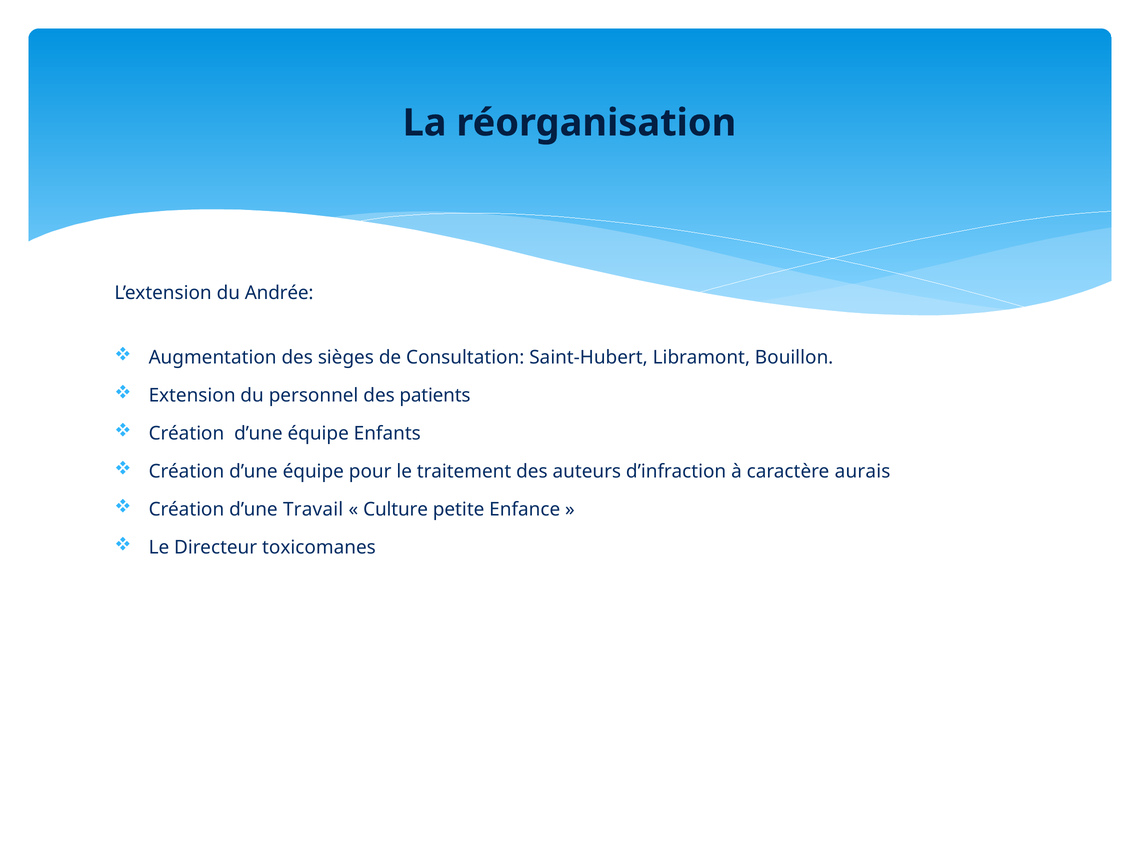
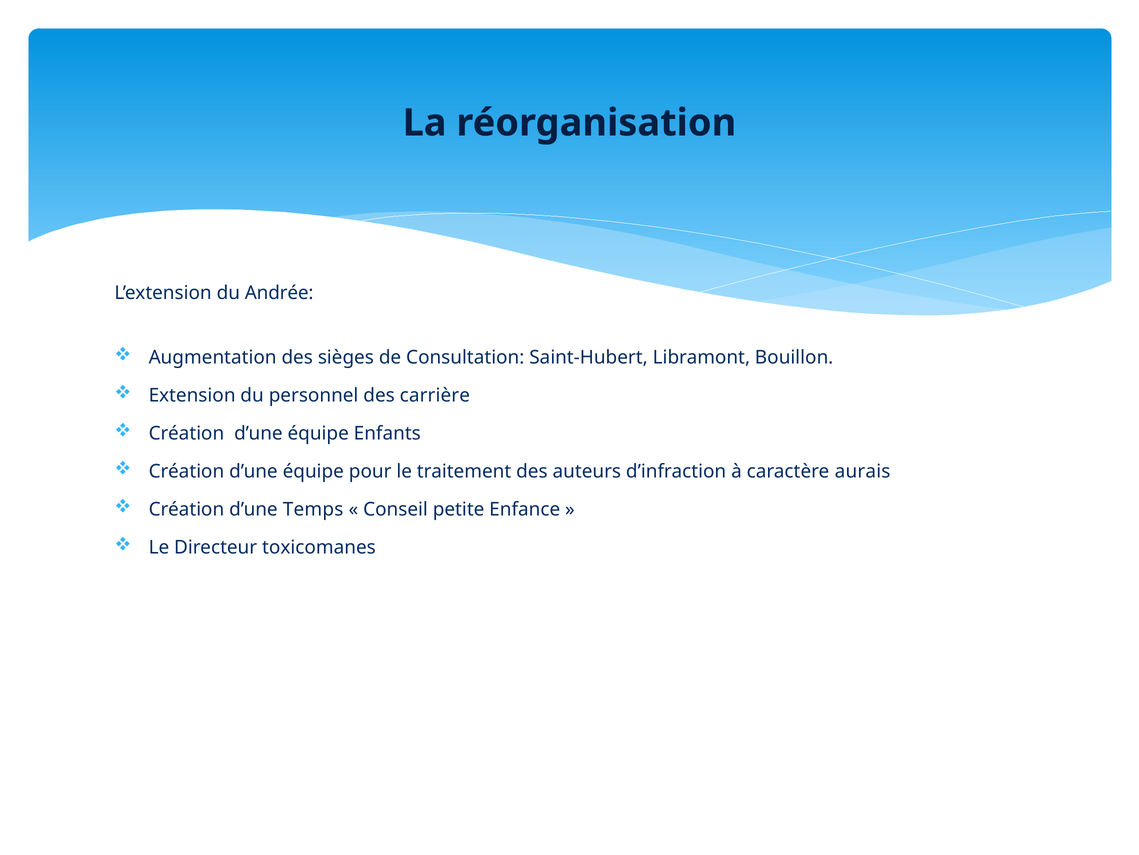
patients: patients -> carrière (435, 395)
Travail: Travail -> Temps (313, 509)
Culture: Culture -> Conseil (396, 509)
